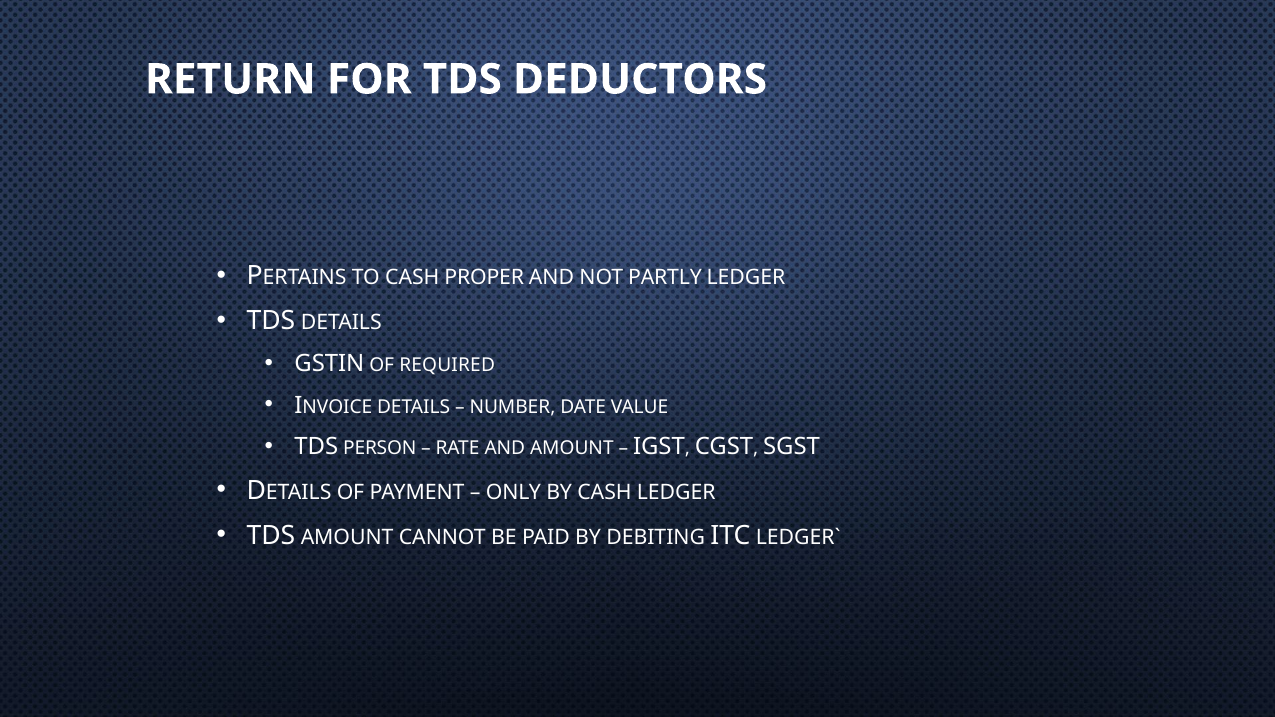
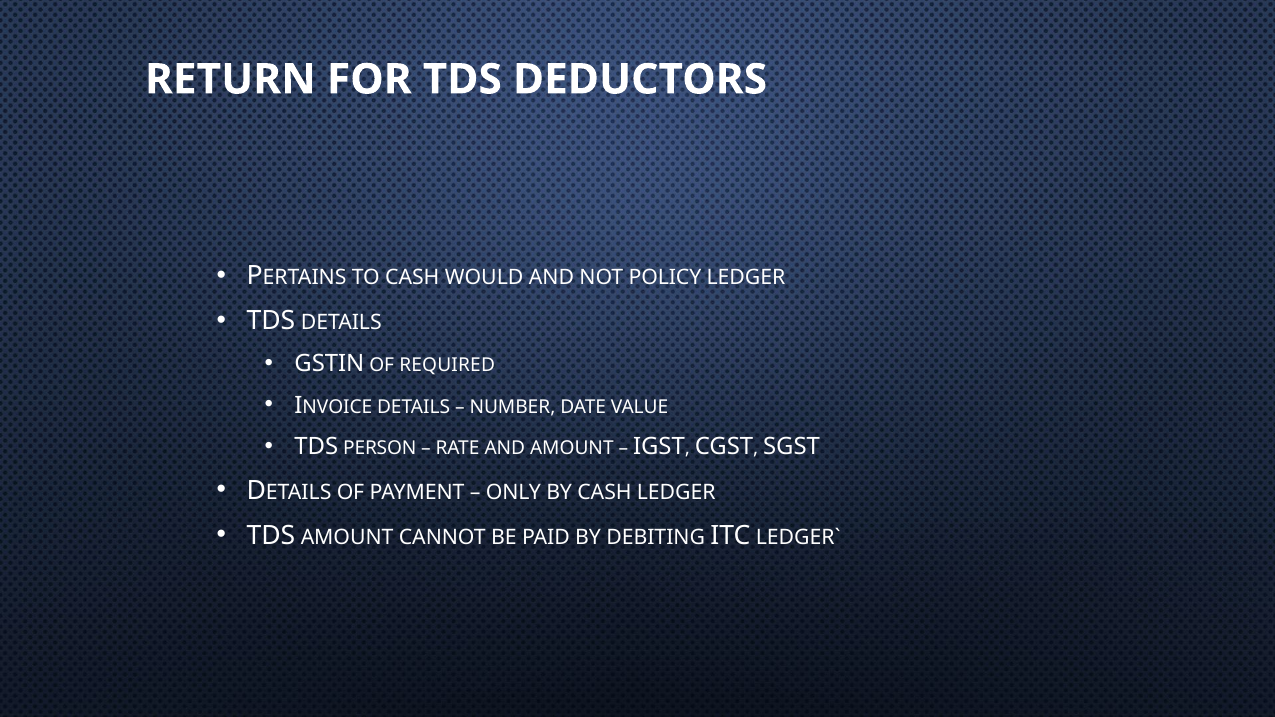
PROPER: PROPER -> WOULD (484, 278)
PARTLY: PARTLY -> POLICY (665, 278)
